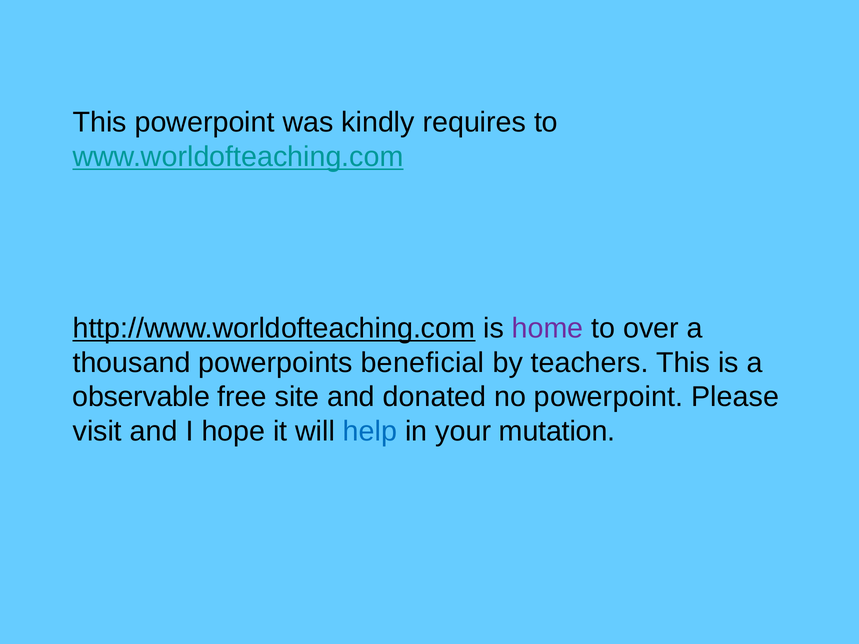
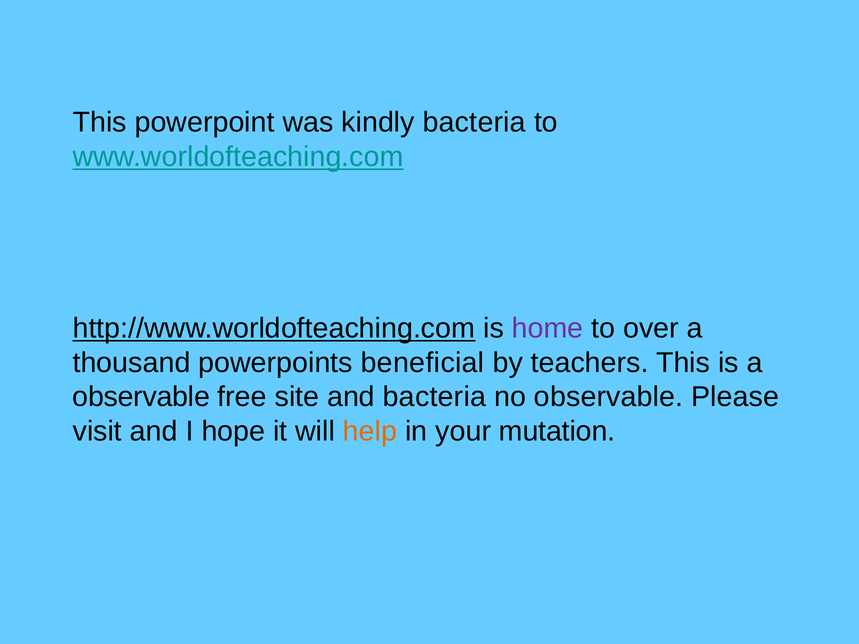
kindly requires: requires -> bacteria (474, 122)
and donated: donated -> bacteria (434, 397)
no powerpoint: powerpoint -> observable (609, 397)
help colour: blue -> orange (370, 432)
